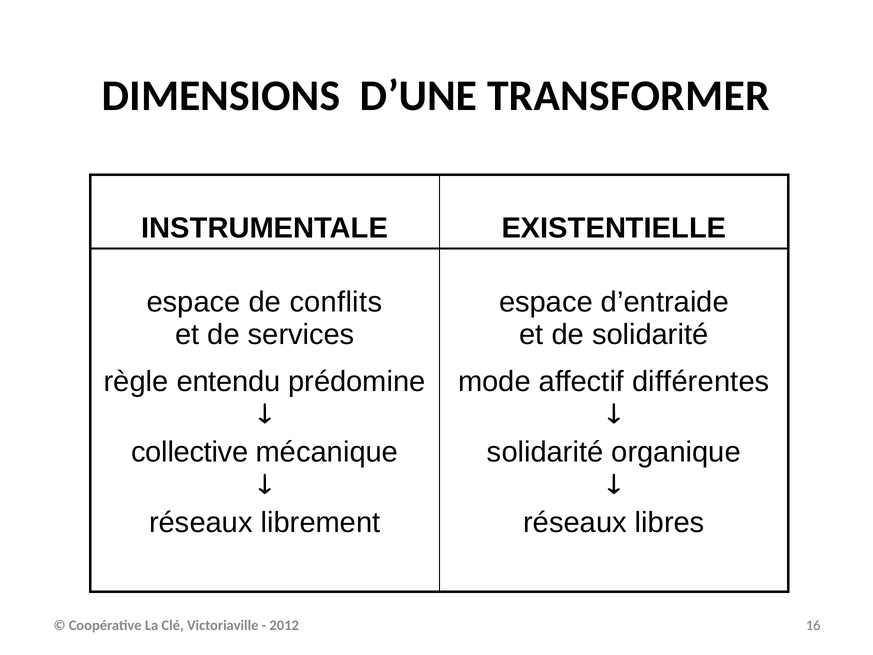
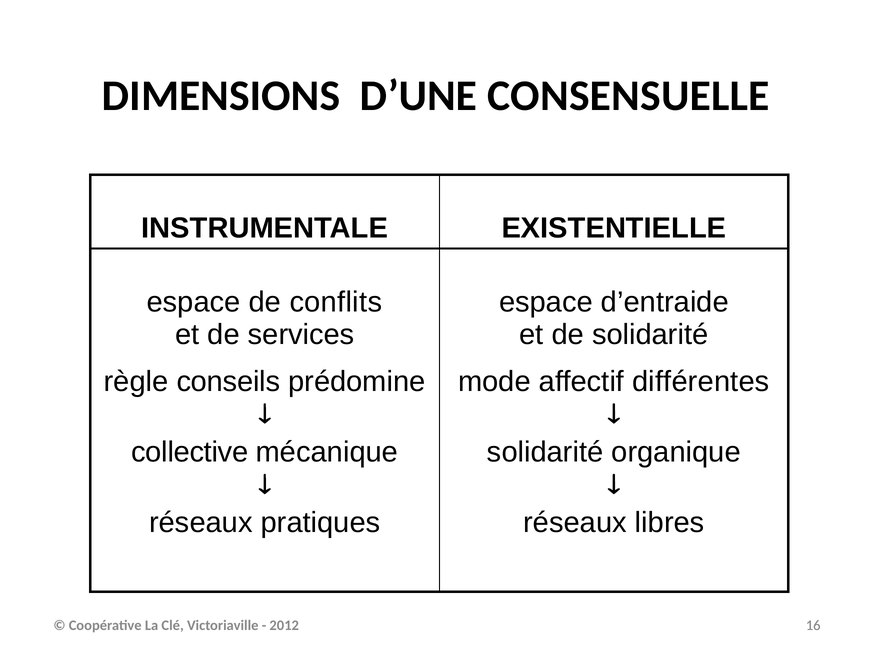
TRANSFORMER: TRANSFORMER -> CONSENSUELLE (628, 96)
entendu: entendu -> conseils (228, 381)
librement: librement -> pratiques (321, 522)
